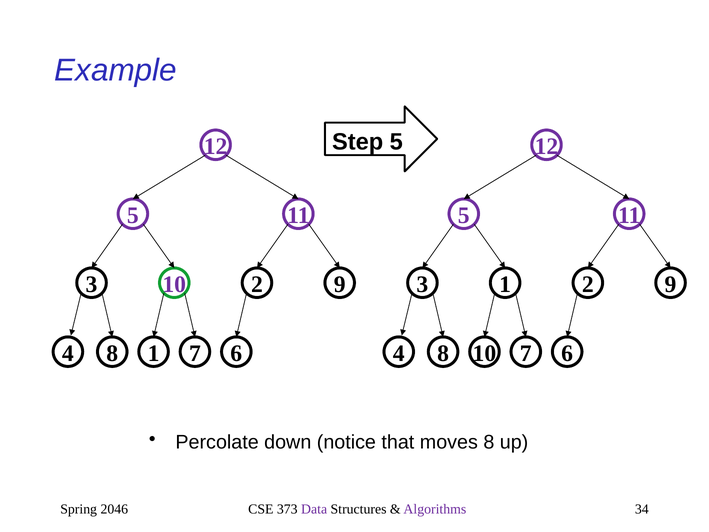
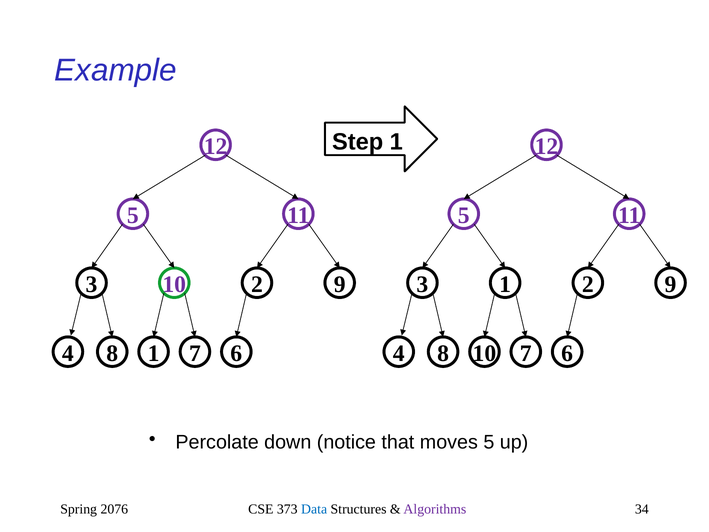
Step 5: 5 -> 1 (396, 142)
moves 8: 8 -> 5 (489, 442)
2046: 2046 -> 2076 (114, 509)
Data colour: purple -> blue (314, 509)
